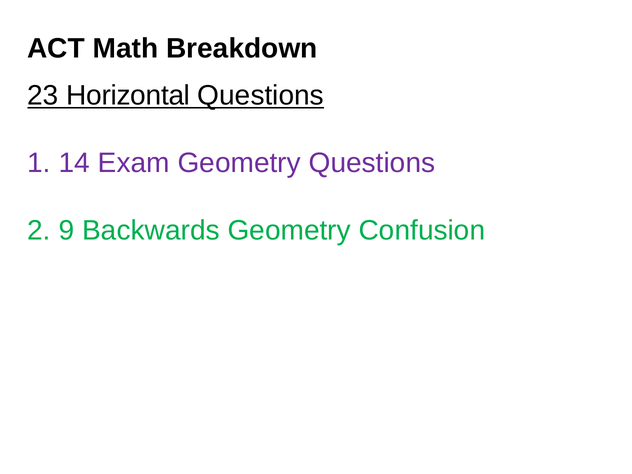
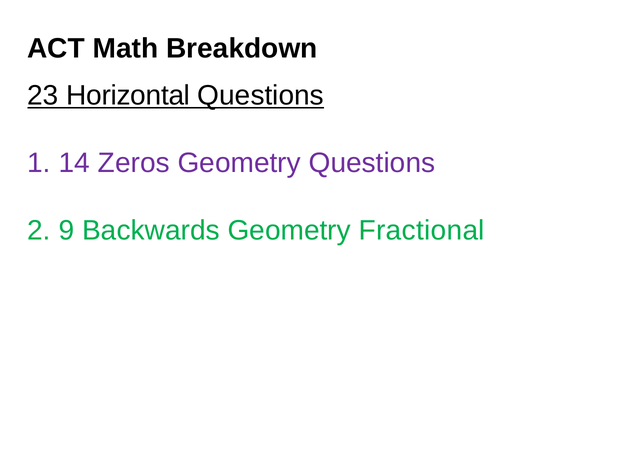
Exam: Exam -> Zeros (134, 163)
Confusion: Confusion -> Fractional (422, 230)
